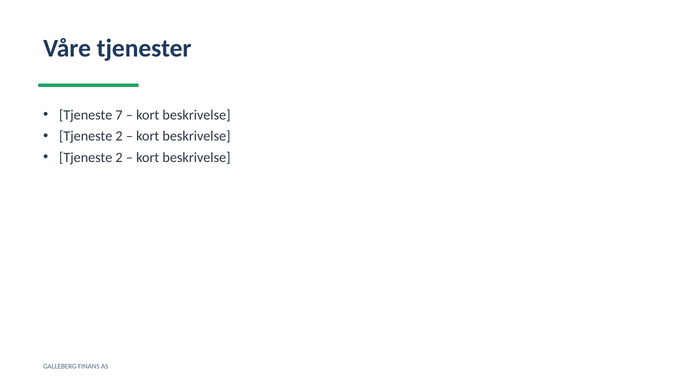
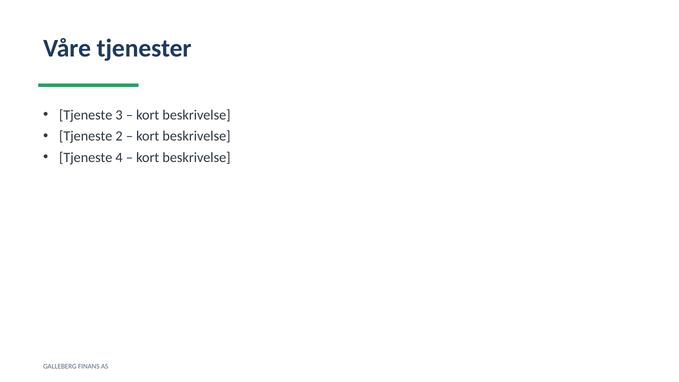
7: 7 -> 3 (119, 115)
2: 2 -> 4 (119, 157)
